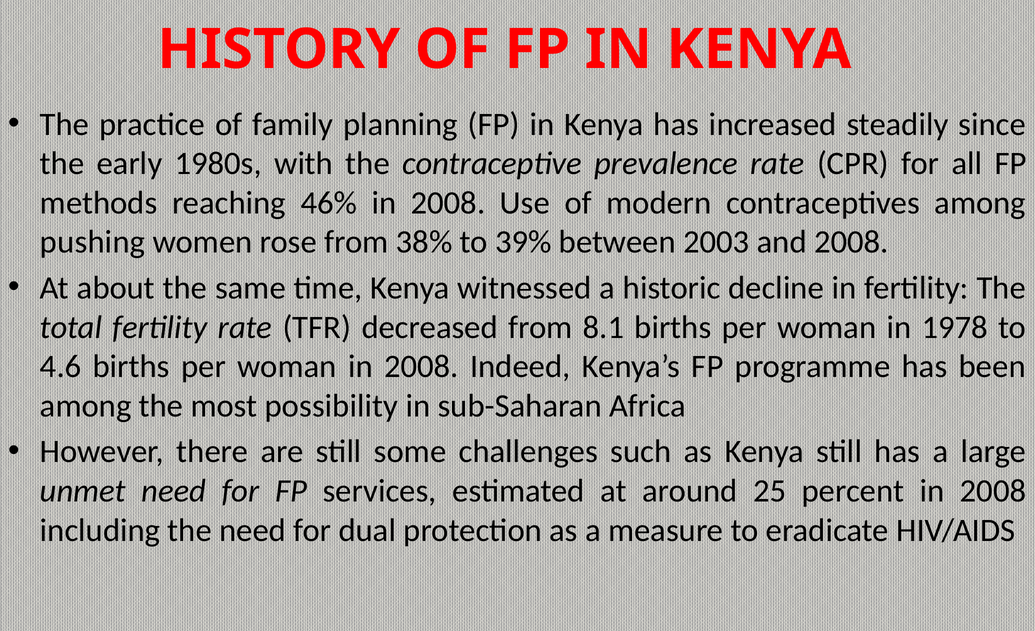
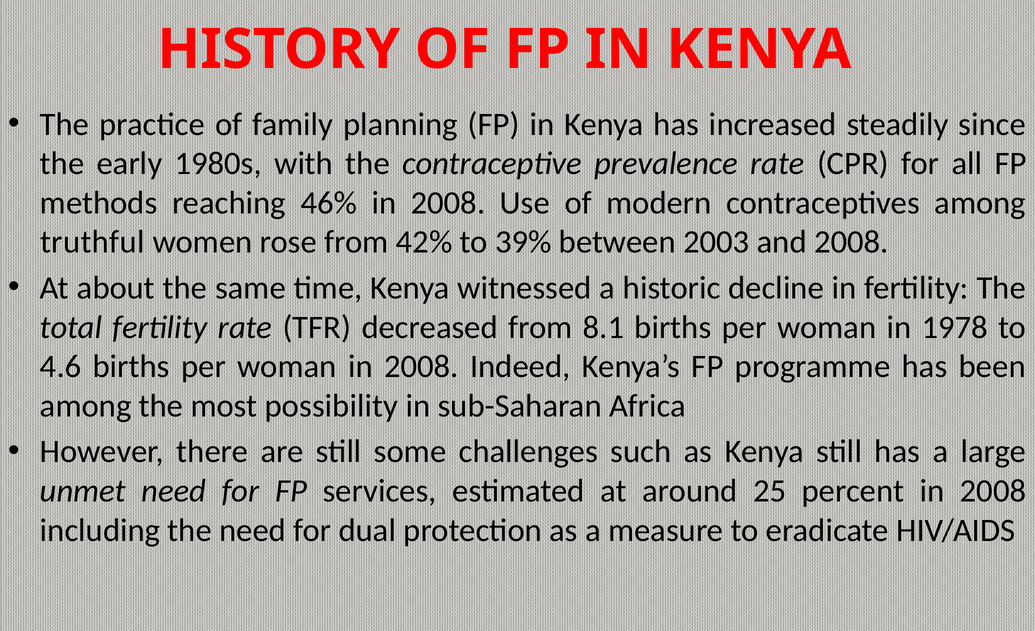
pushing: pushing -> truthful (93, 242)
38%: 38% -> 42% (424, 242)
